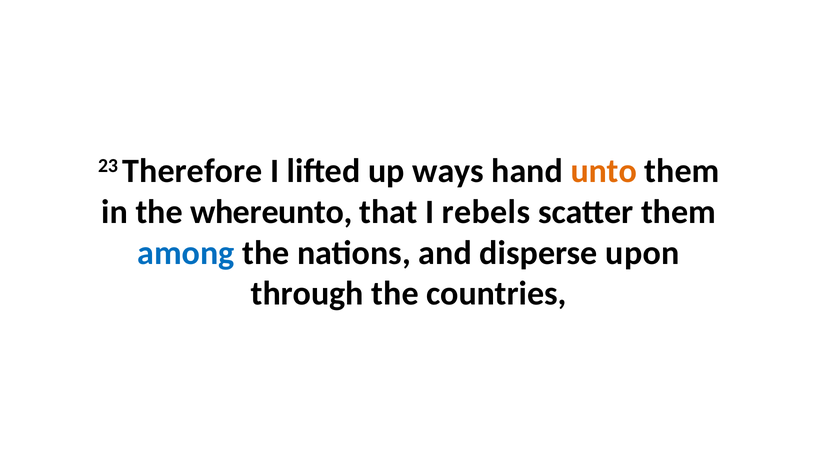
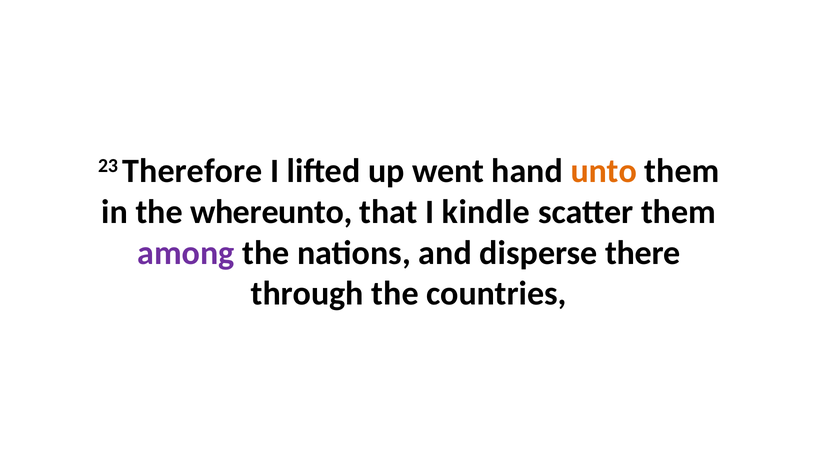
ways: ways -> went (448, 171)
rebels: rebels -> kindle (486, 212)
among colour: blue -> purple (186, 253)
upon: upon -> there (643, 253)
